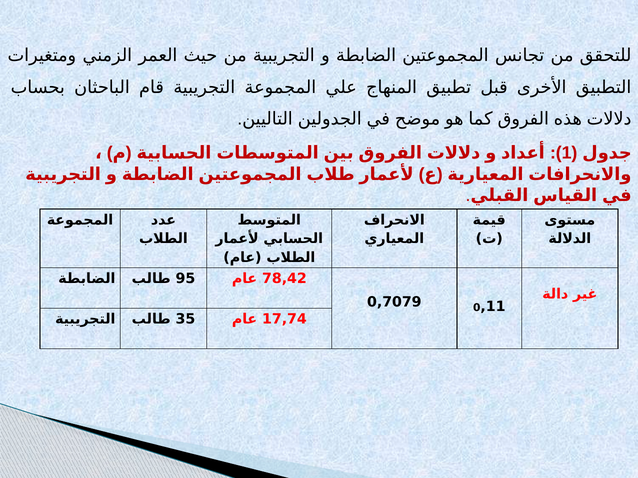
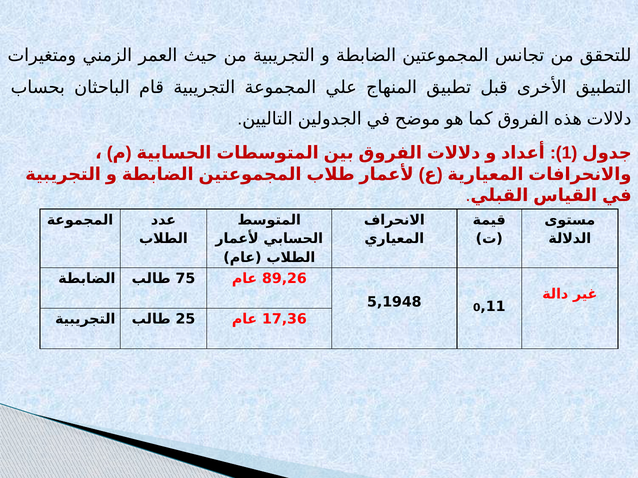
95: 95 -> 75 (185, 279)
78,42: 78,42 -> 89,26 (284, 279)
0,7079: 0,7079 -> 5,1948 (394, 303)
35: 35 -> 25 (185, 319)
17,74: 17,74 -> 17,36 (284, 319)
